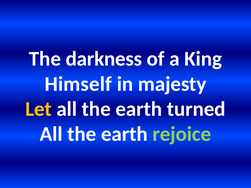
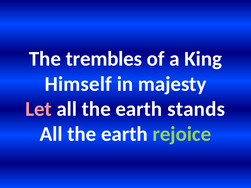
darkness: darkness -> trembles (104, 59)
Let colour: yellow -> pink (39, 109)
turned: turned -> stands (196, 109)
